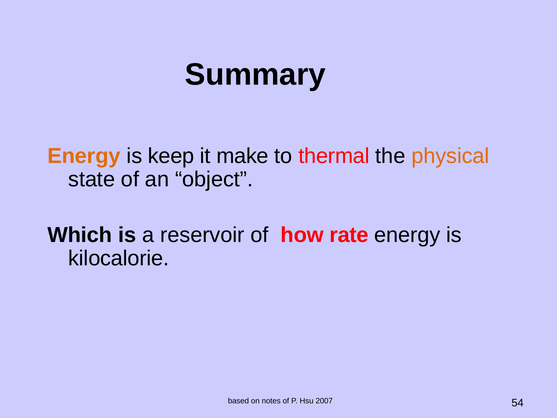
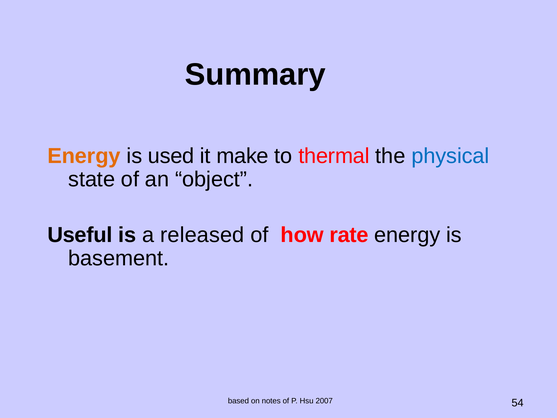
keep: keep -> used (171, 156)
physical colour: orange -> blue (450, 156)
Which: Which -> Useful (80, 235)
reservoir: reservoir -> released (202, 235)
kilocalorie: kilocalorie -> basement (119, 258)
